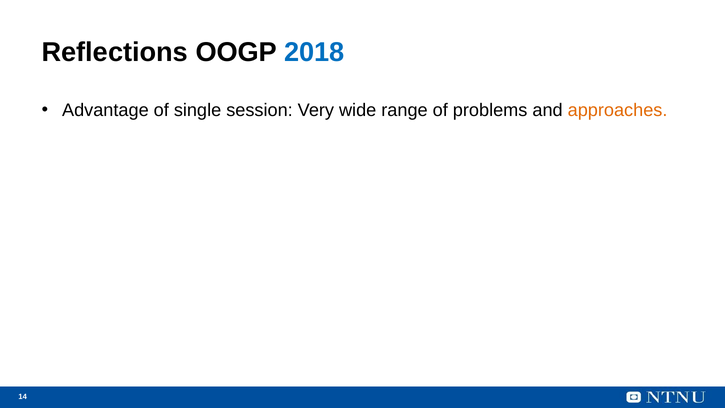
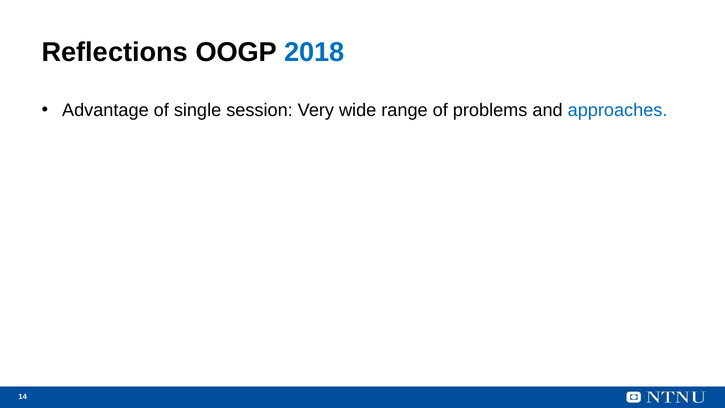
approaches colour: orange -> blue (618, 110)
